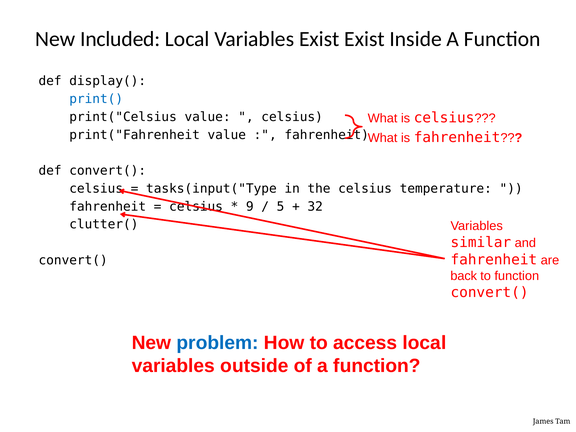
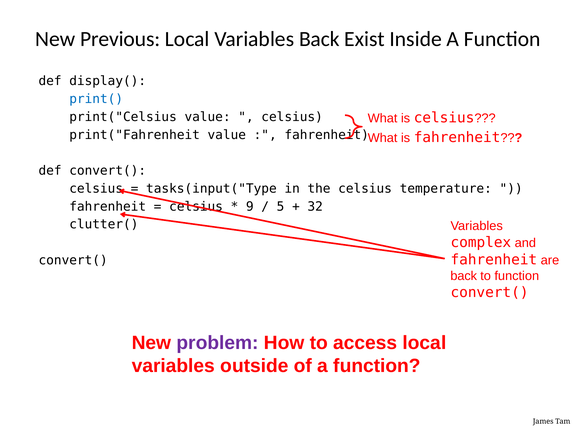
Included: Included -> Previous (120, 39)
Variables Exist: Exist -> Back (319, 39)
similar: similar -> complex (481, 242)
problem colour: blue -> purple (218, 343)
